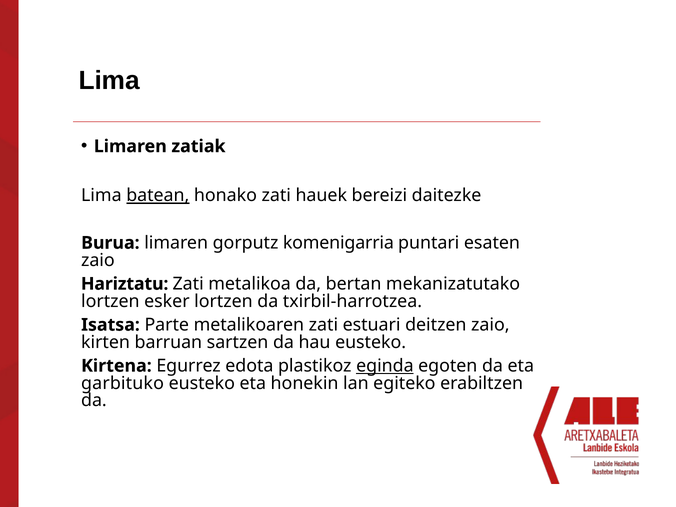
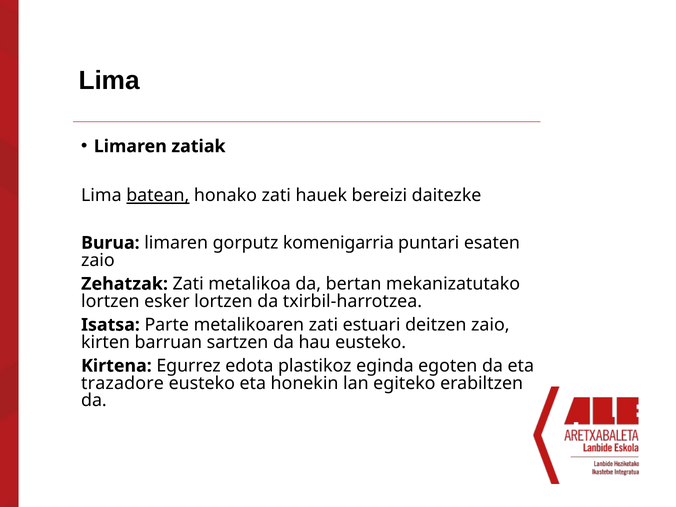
Hariztatu: Hariztatu -> Zehatzak (125, 284)
eginda underline: present -> none (385, 366)
garbituko: garbituko -> trazadore (123, 383)
